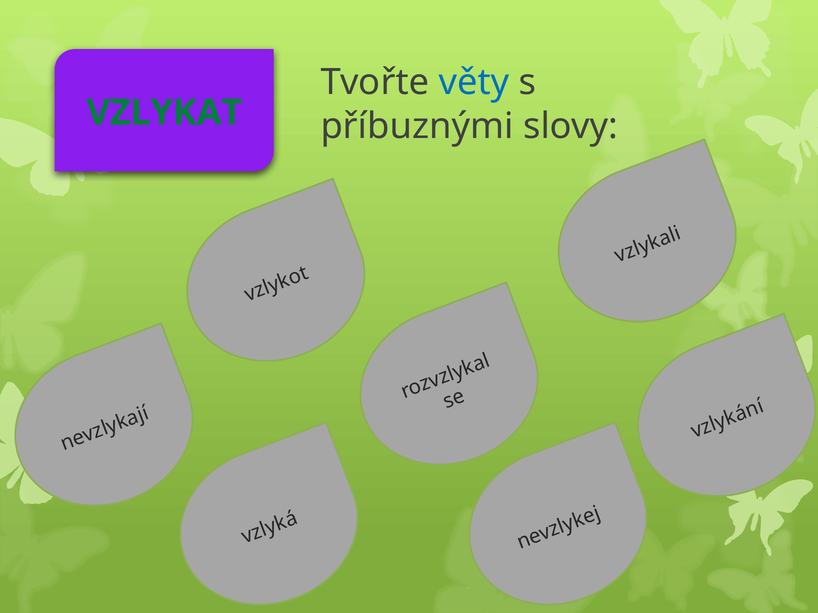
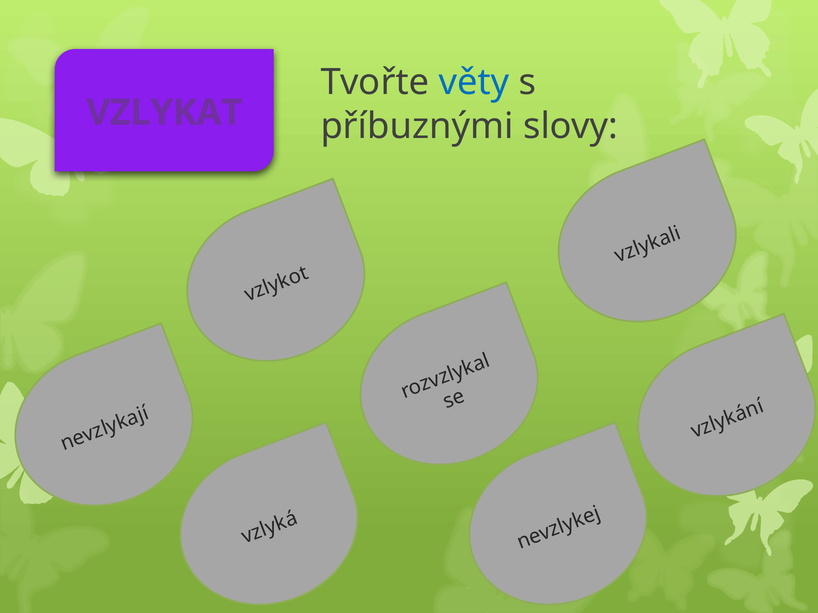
VZLYKAT colour: green -> purple (164, 113)
